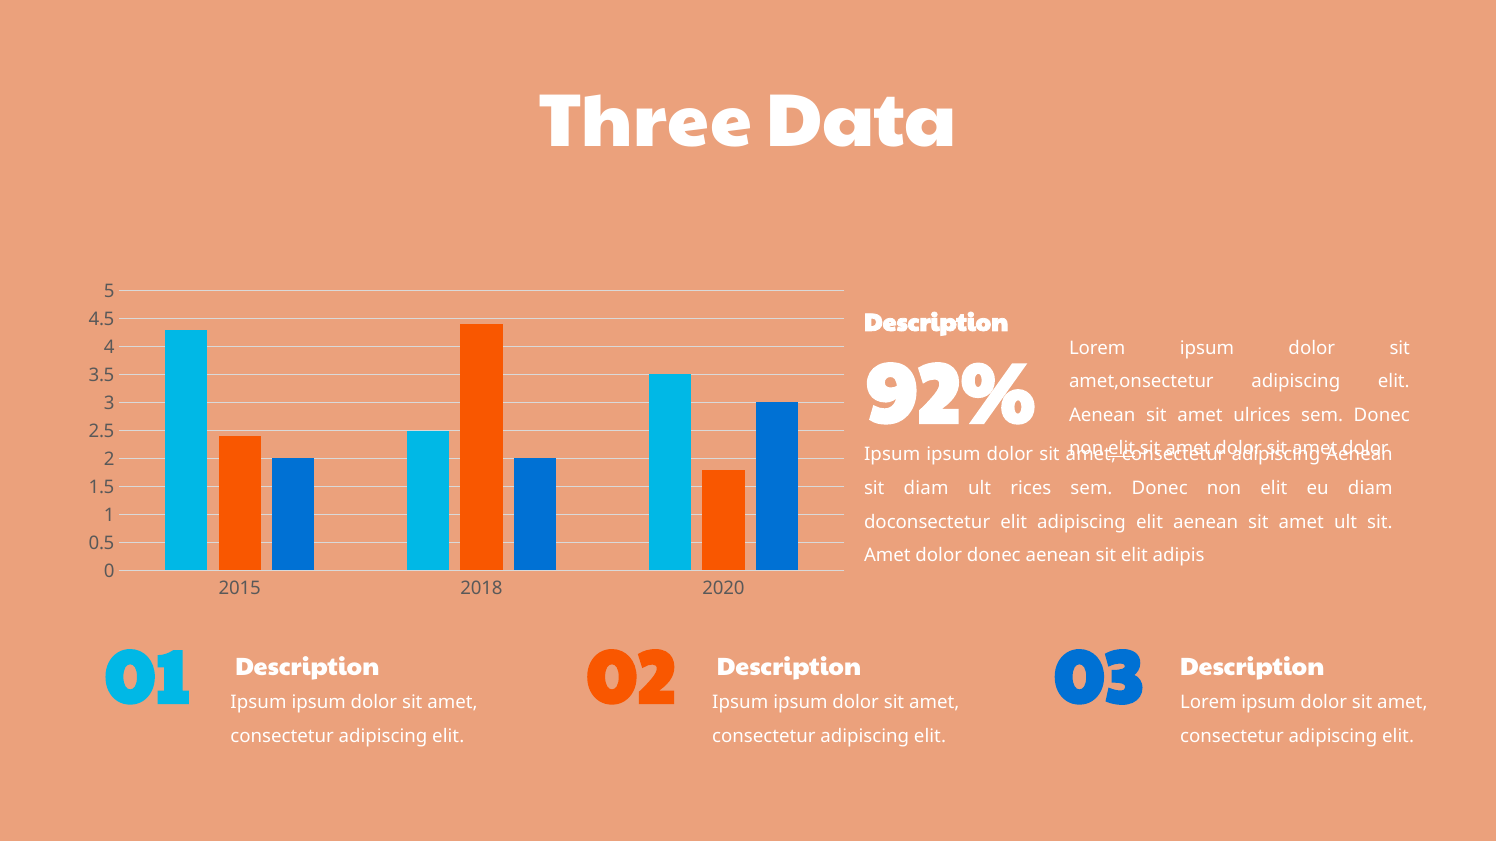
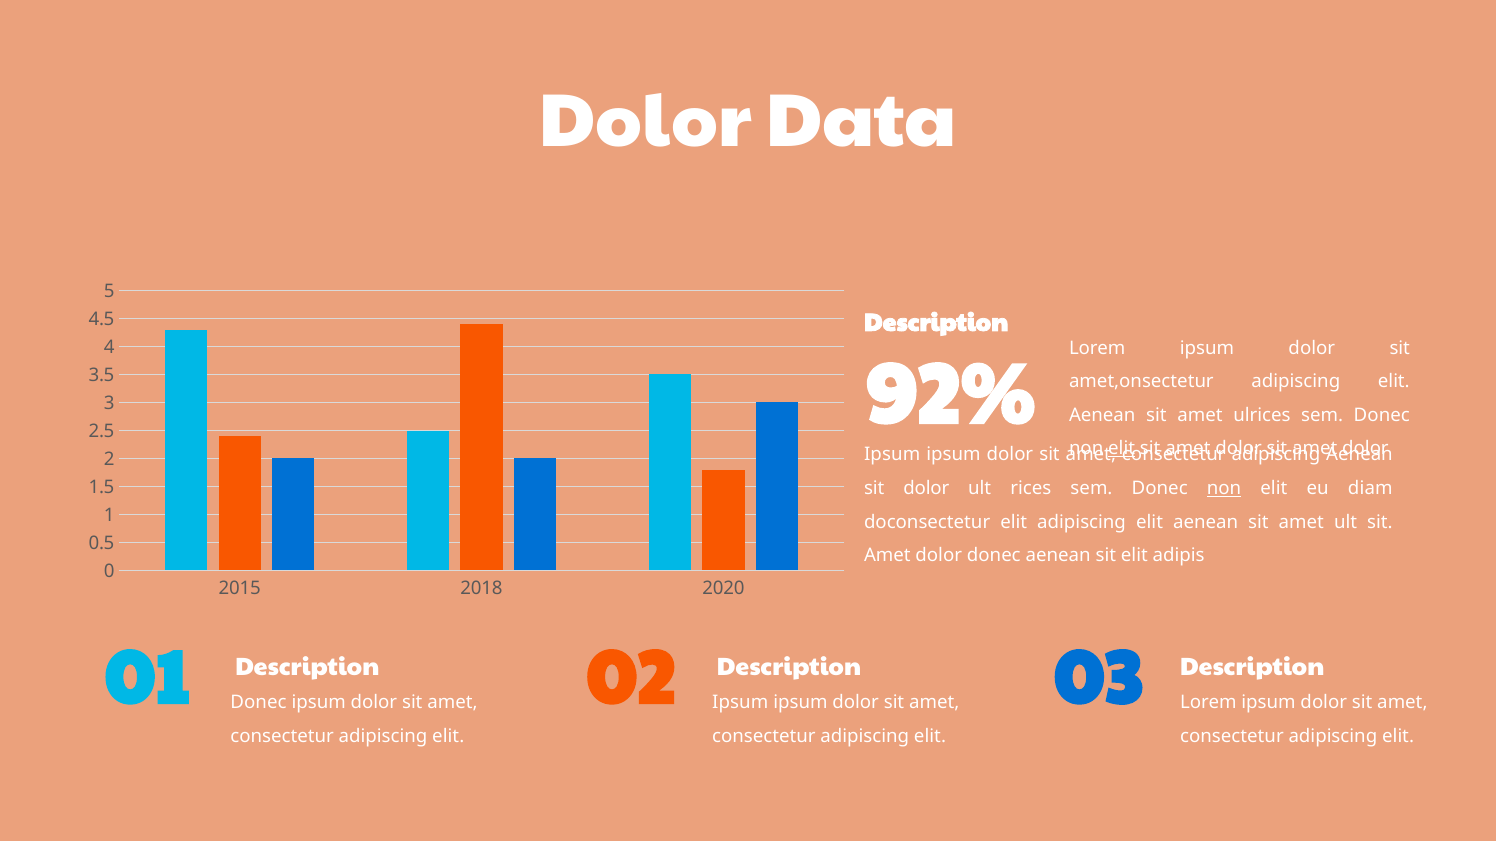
Three: Three -> Dolor (646, 122)
sit diam: diam -> dolor (926, 489)
non underline: none -> present (1224, 489)
01 Ipsum: Ipsum -> Donec (259, 703)
